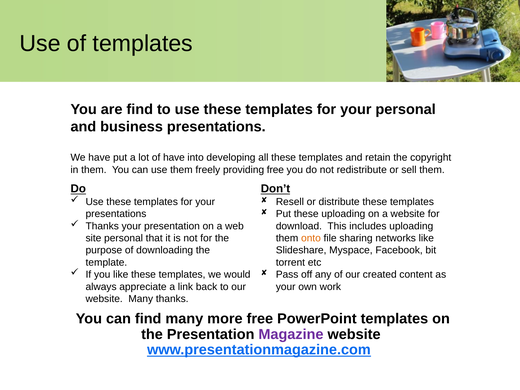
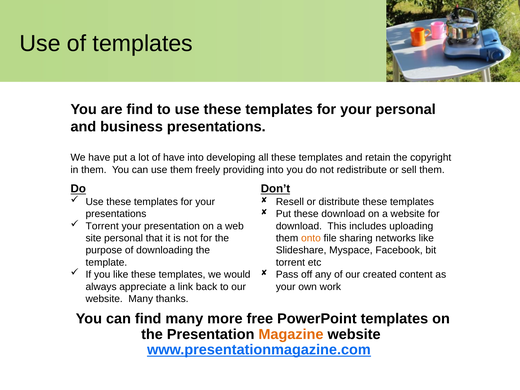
providing free: free -> into (275, 170)
these uploading: uploading -> download (343, 214)
Thanks: Thanks -> Torrent (102, 226)
Magazine colour: purple -> orange (291, 334)
